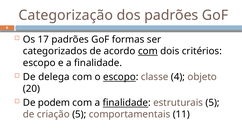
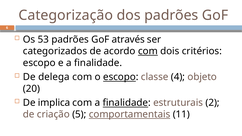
17: 17 -> 53 (43, 39)
formas: formas -> através (128, 39)
podem: podem -> implica (54, 103)
estruturais 5: 5 -> 2 (213, 103)
comportamentais underline: none -> present (130, 114)
